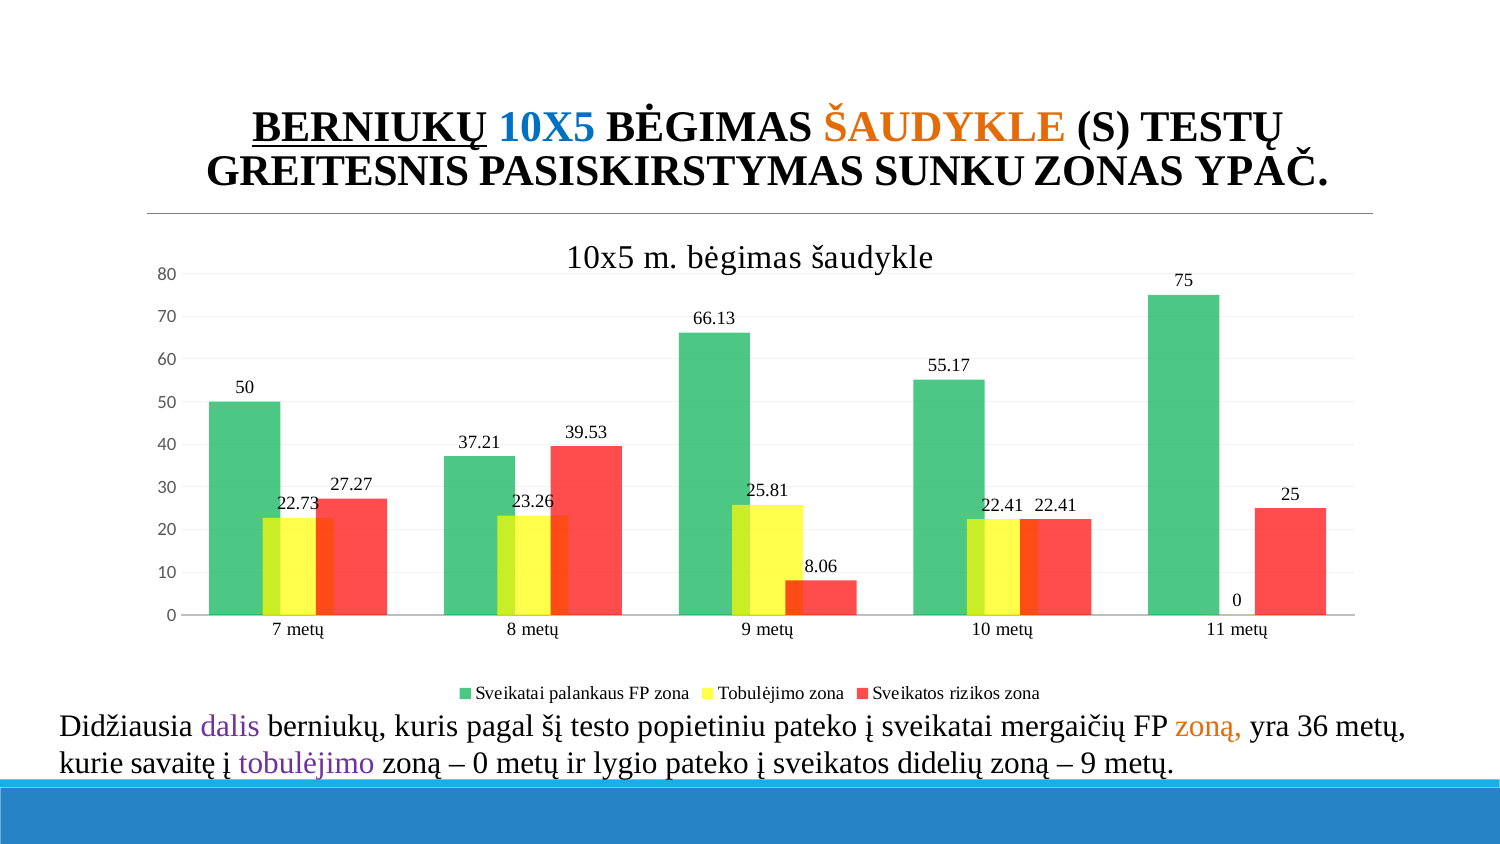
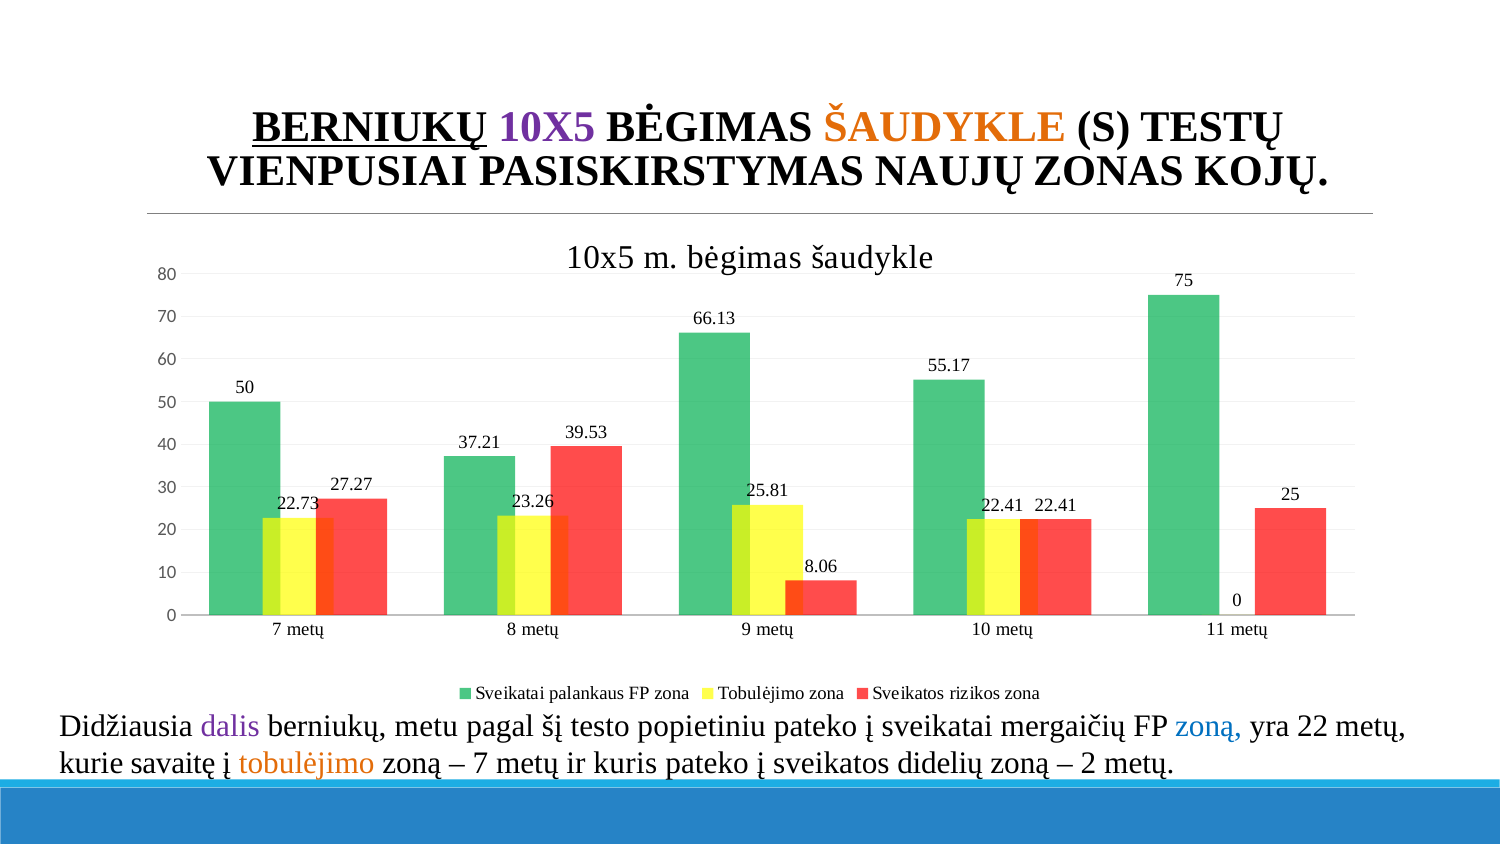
10X5 colour: blue -> purple (547, 127)
GREITESNIS: GREITESNIS -> VIENPUSIAI (337, 171)
SUNKU: SUNKU -> NAUJŲ (950, 171)
YPAČ: YPAČ -> KOJŲ (1262, 171)
kuris: kuris -> metu (426, 725)
zoną colour: orange -> blue (1208, 725)
36: 36 -> 22 (1313, 725)
tobulėjimo colour: purple -> orange (307, 763)
0: 0 -> 7 (480, 763)
lygio: lygio -> kuris (625, 763)
9: 9 -> 2 (1088, 763)
